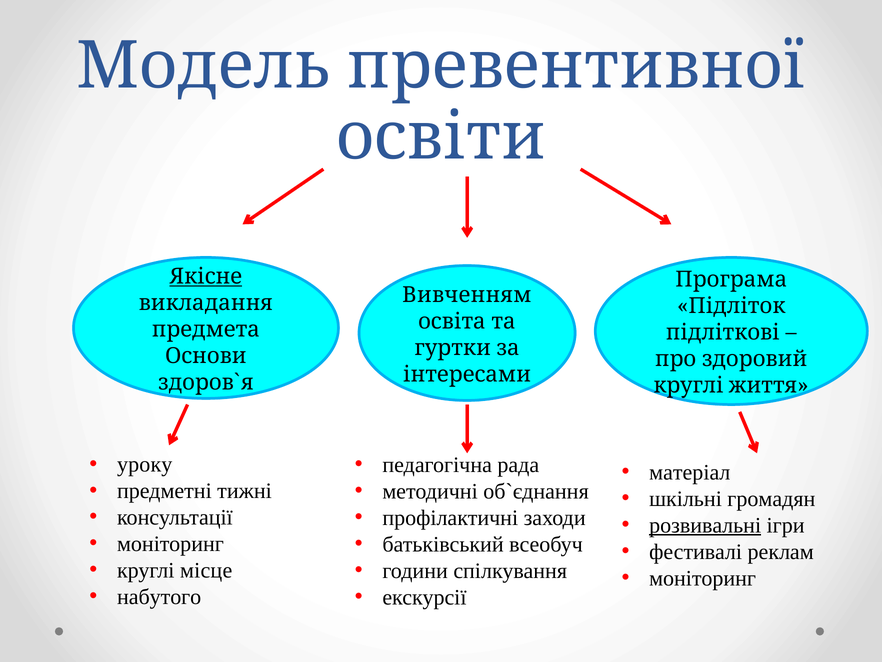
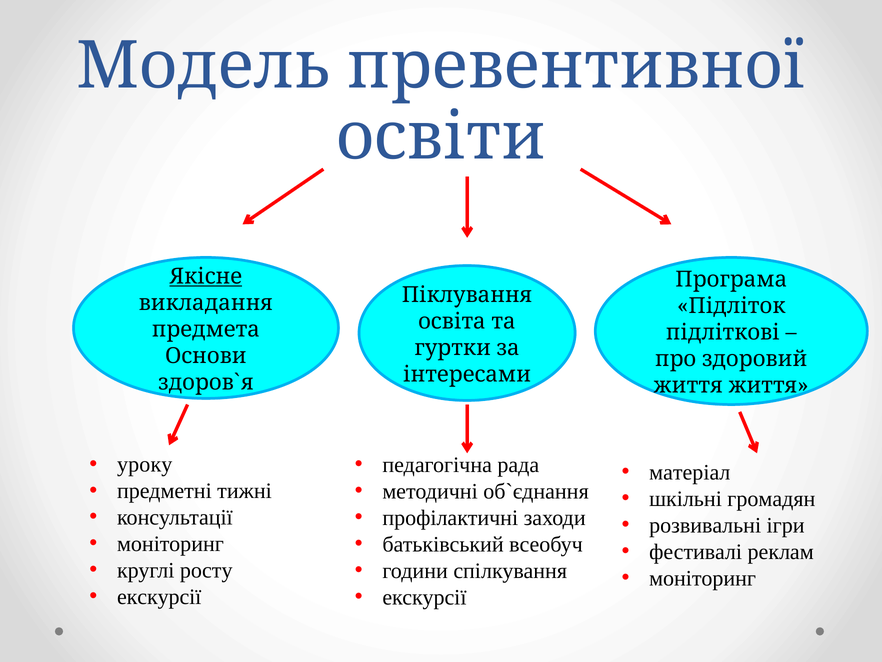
Вивченням: Вивченням -> Піклування (467, 295)
круглі: круглі -> життя (688, 385)
розвивальні underline: present -> none (705, 525)
місце: місце -> росту (206, 570)
набутого: набутого -> екскурсії (159, 596)
